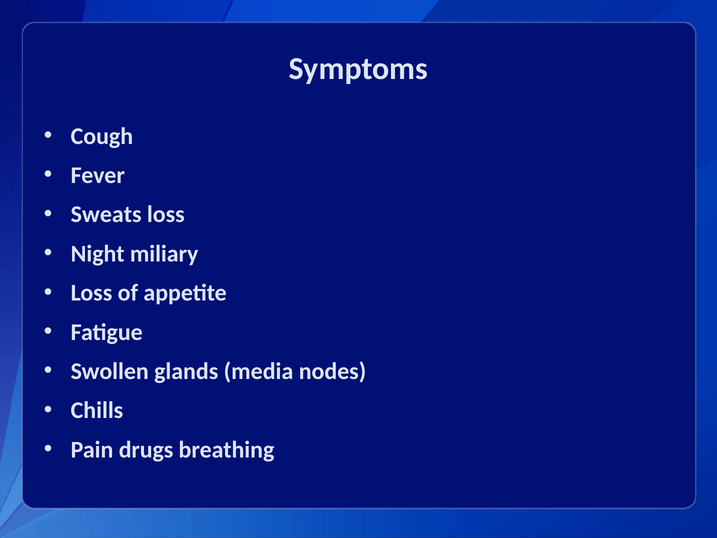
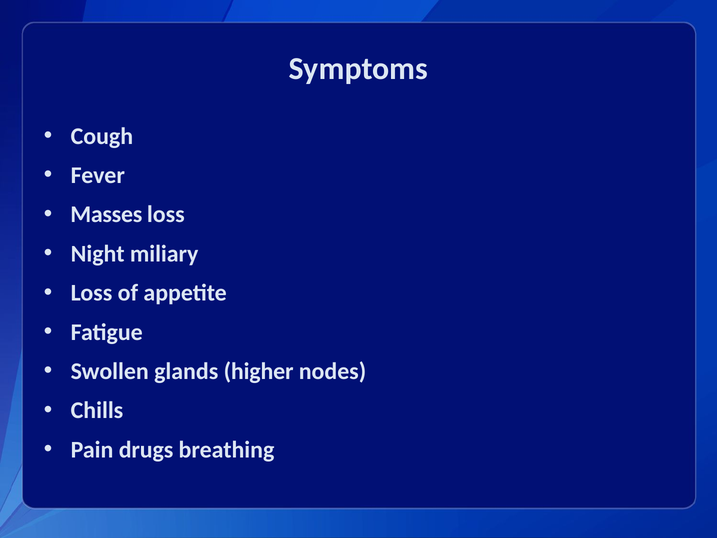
Sweats: Sweats -> Masses (106, 214)
media: media -> higher (259, 371)
